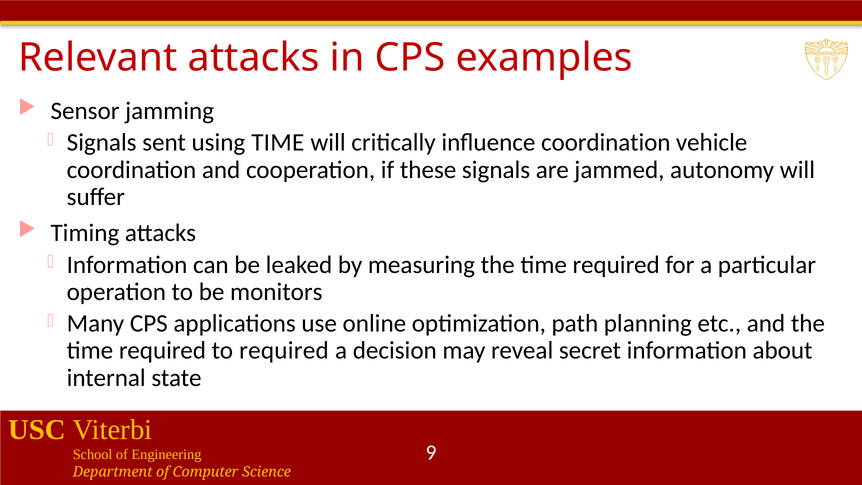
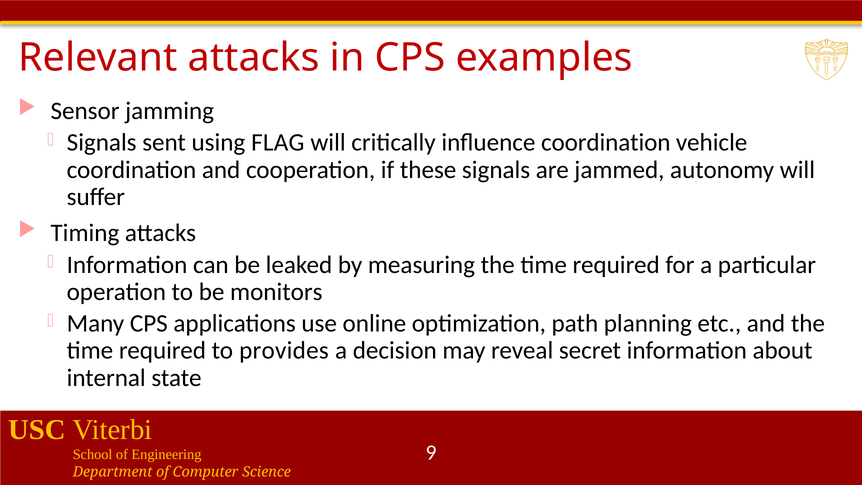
using TIME: TIME -> FLAG (278, 143)
to required: required -> provides (284, 351)
